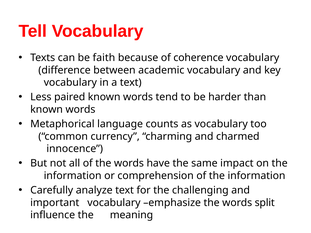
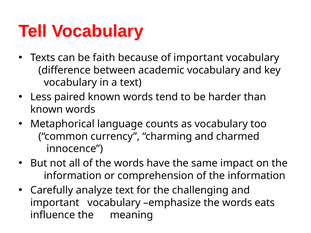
of coherence: coherence -> important (198, 58)
split: split -> eats (265, 203)
